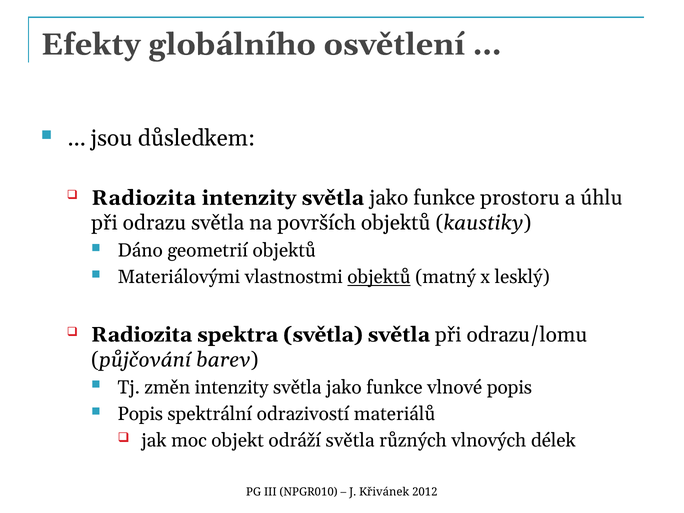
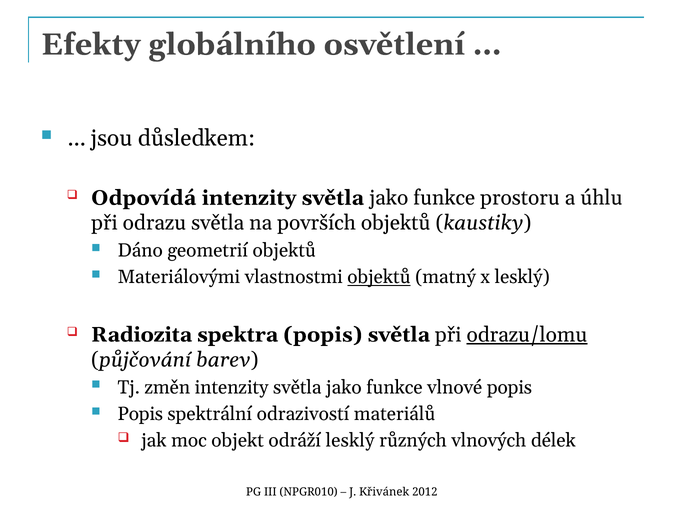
Radiozita: Radiozita -> Odpovídá (144, 198)
spektra světla: světla -> popis (323, 335)
odrazu/lomu underline: none -> present (527, 335)
odráží světla: světla -> lesklý (350, 441)
